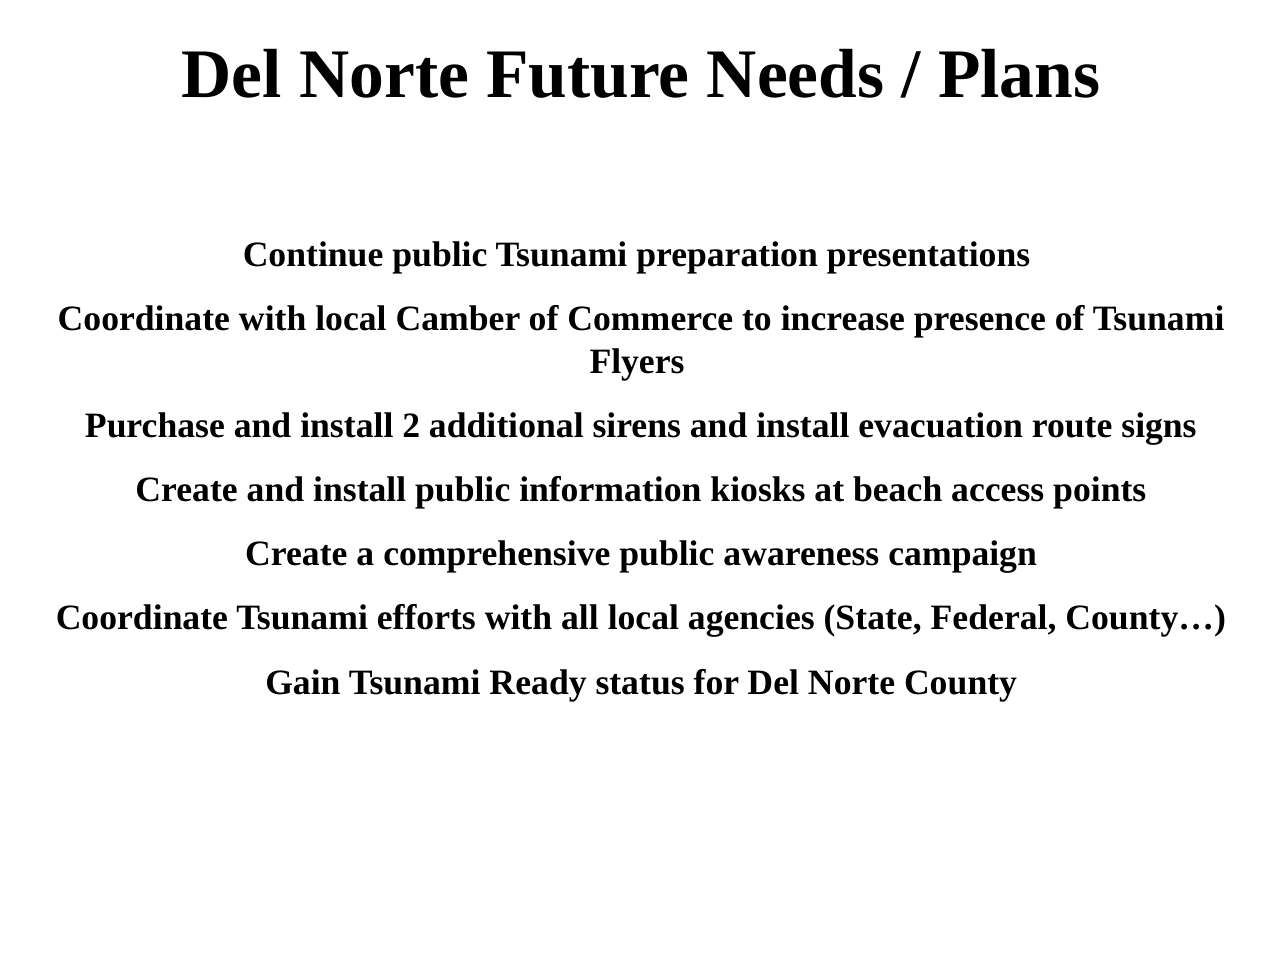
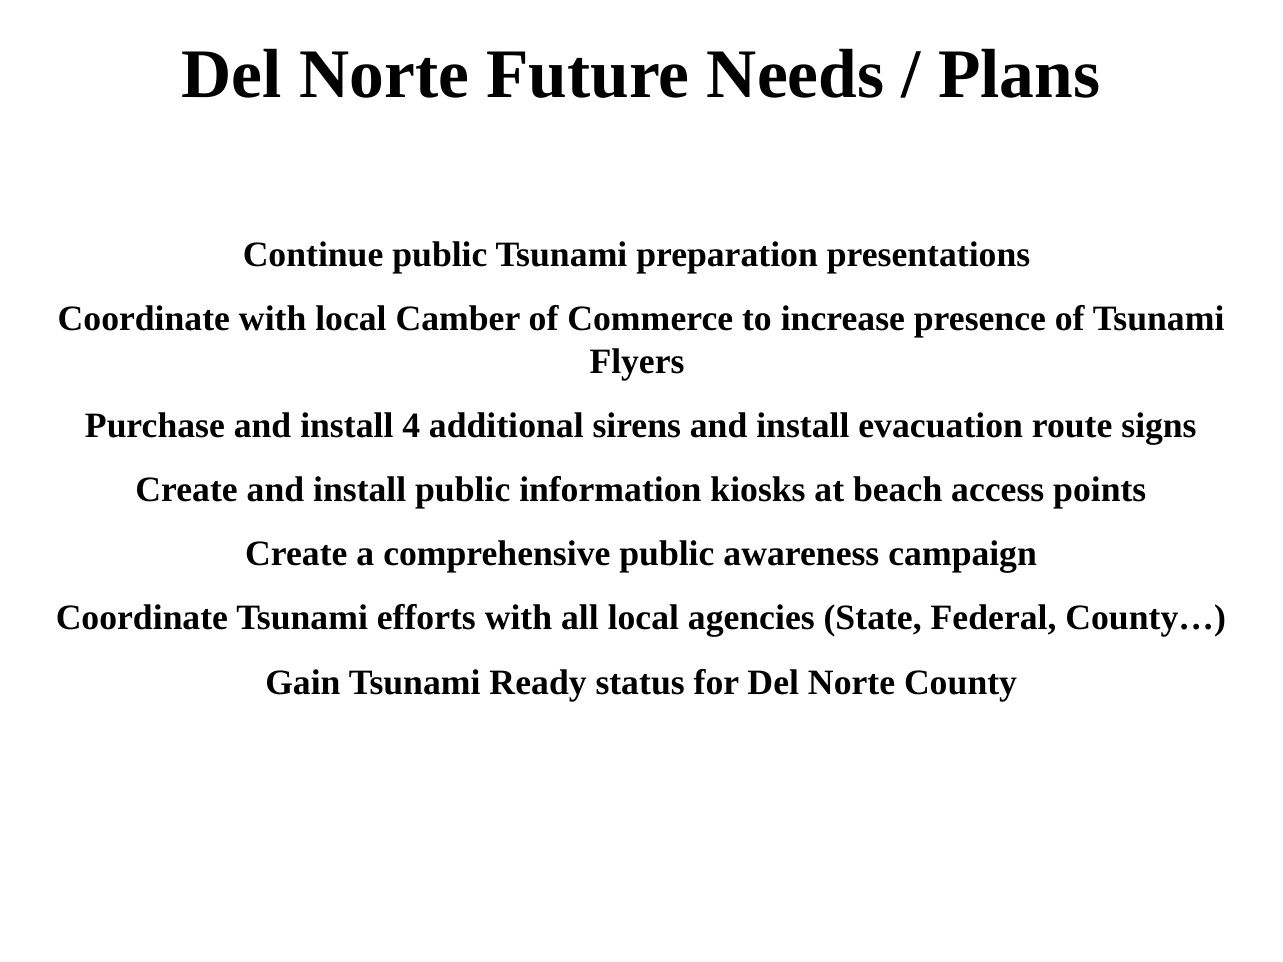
2: 2 -> 4 (411, 426)
